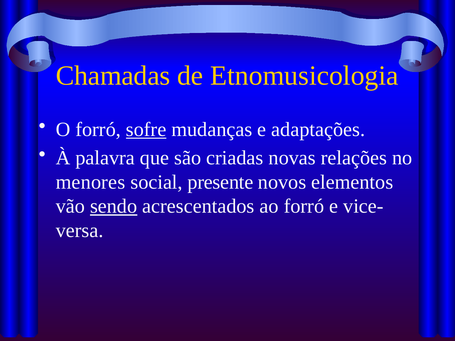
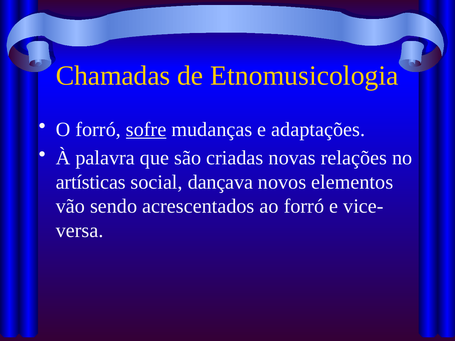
menores: menores -> artísticas (91, 182)
presente: presente -> dançava (220, 182)
sendo underline: present -> none (114, 206)
